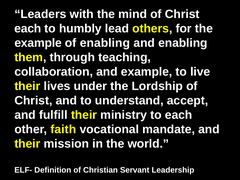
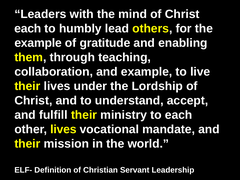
of enabling: enabling -> gratitude (105, 43)
other faith: faith -> lives (63, 129)
